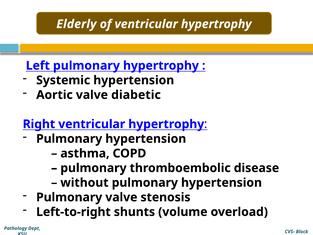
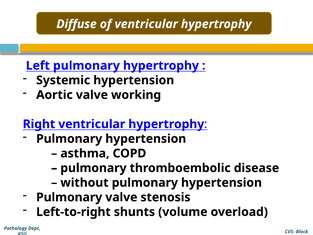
Elderly: Elderly -> Diffuse (77, 24)
diabetic: diabetic -> working (136, 95)
